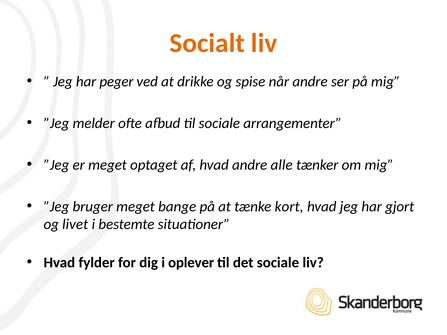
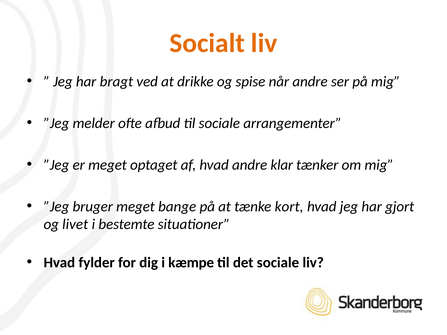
peger: peger -> bragt (116, 82)
alle: alle -> klar (282, 165)
oplever: oplever -> kæmpe (191, 263)
